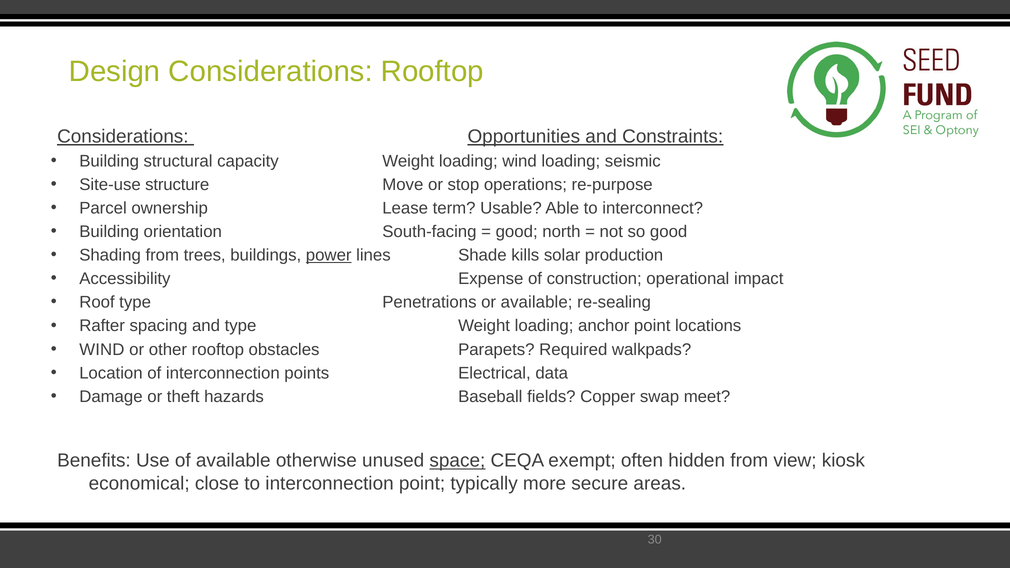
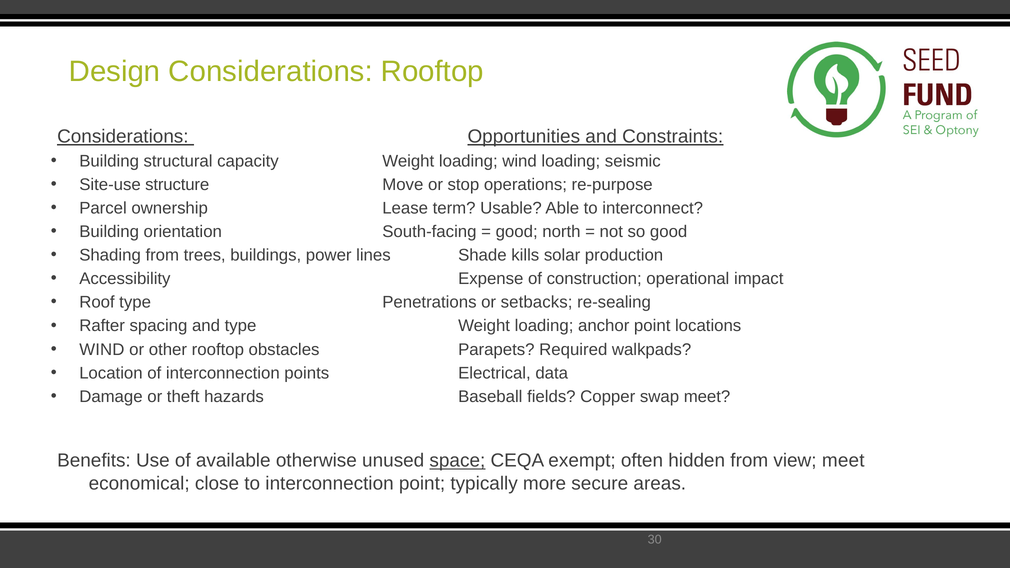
power underline: present -> none (329, 255)
or available: available -> setbacks (537, 303)
view kiosk: kiosk -> meet (843, 461)
